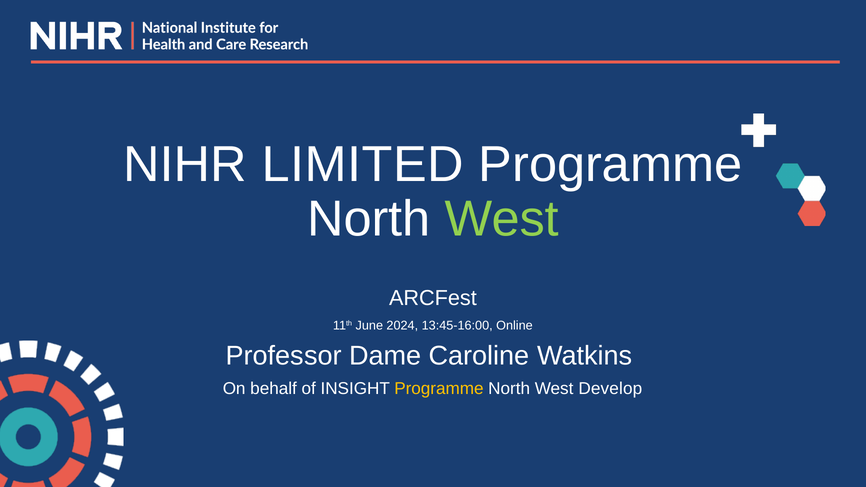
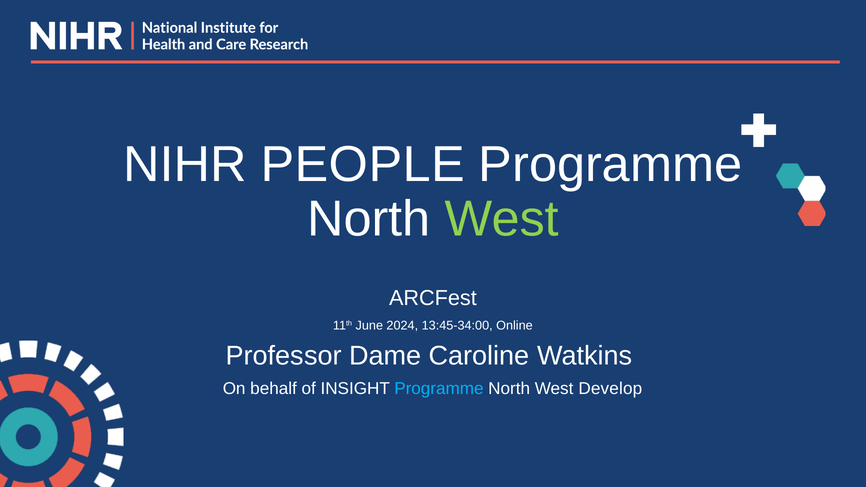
LIMITED: LIMITED -> PEOPLE (363, 164)
13:45-16:00: 13:45-16:00 -> 13:45-34:00 (457, 326)
Programme colour: yellow -> light blue (439, 389)
